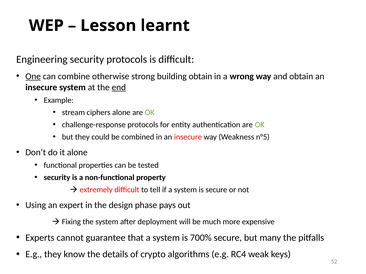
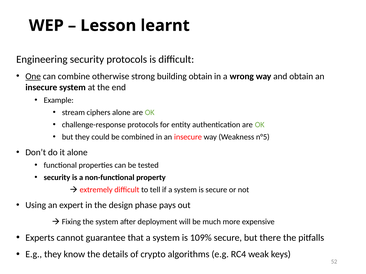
end underline: present -> none (119, 87)
700%: 700% -> 109% (201, 238)
many: many -> there (270, 238)
